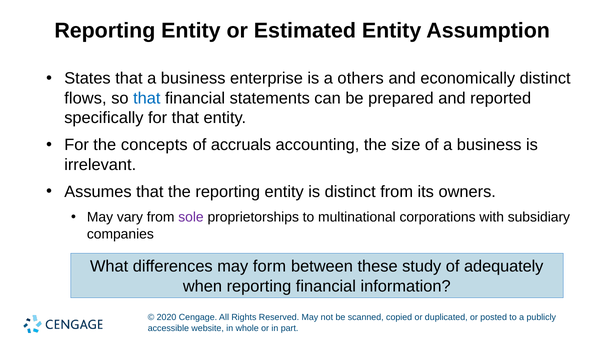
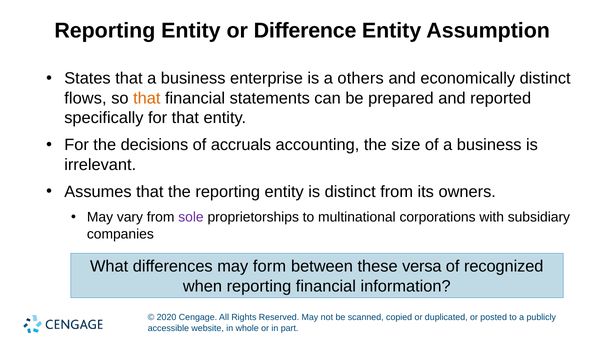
Estimated: Estimated -> Difference (305, 31)
that colour: blue -> orange (147, 98)
concepts: concepts -> decisions (154, 145)
study: study -> versa (422, 267)
adequately: adequately -> recognized (504, 267)
